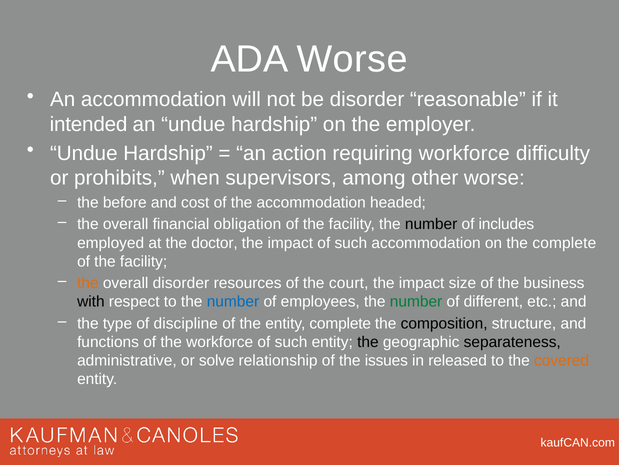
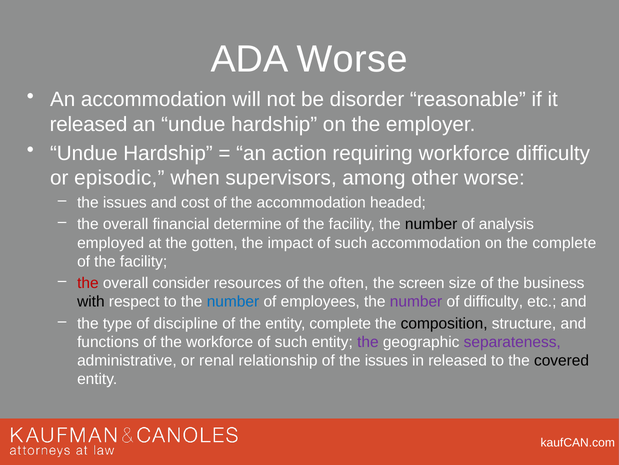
intended: intended -> released (89, 124)
prohibits: prohibits -> episodic (119, 178)
before: before -> issues (125, 202)
obligation: obligation -> determine (248, 224)
includes: includes -> analysis (506, 224)
doctor: doctor -> gotten (215, 242)
the colour: orange -> red (88, 283)
overall disorder: disorder -> consider (181, 283)
court: court -> often (349, 283)
impact: impact -> screen (422, 283)
number colour: green -> purple (416, 301)
of different: different -> difficulty (493, 301)
the colour: black -> purple (368, 342)
separateness colour: black -> purple (512, 342)
solve: solve -> renal (217, 360)
covered colour: orange -> black (562, 360)
